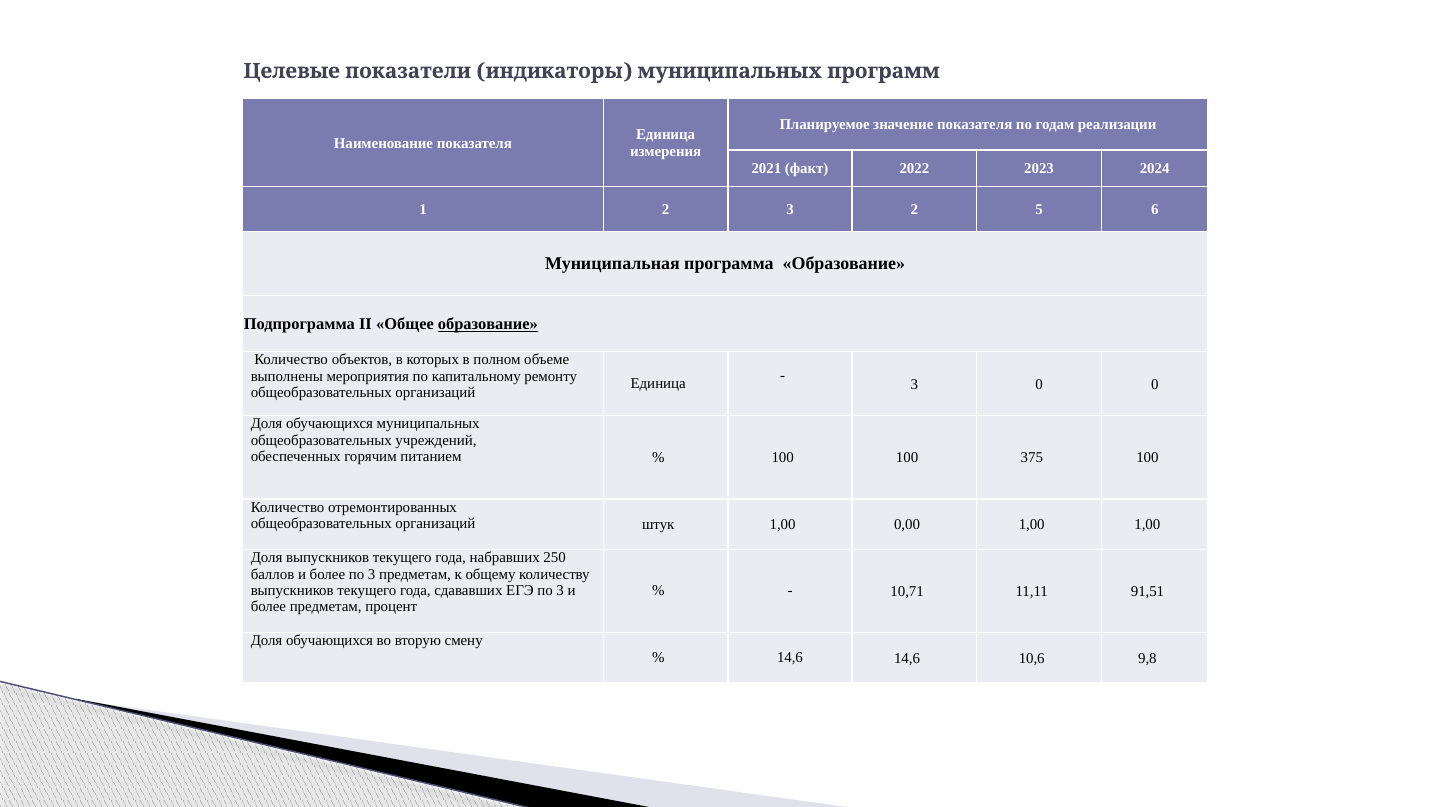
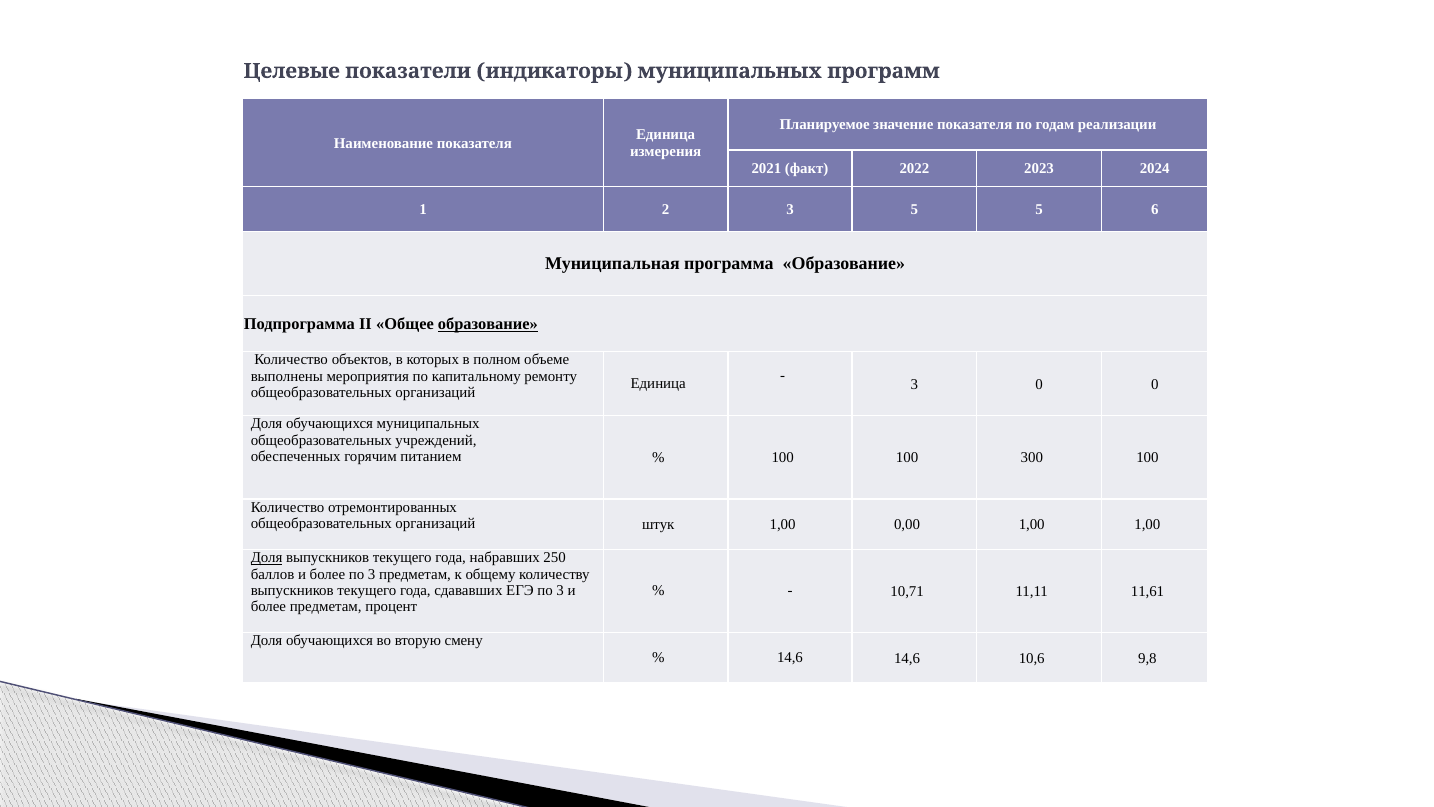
3 2: 2 -> 5 (914, 209)
375: 375 -> 300 (1032, 457)
Доля underline: none -> present (267, 557)
91,51: 91,51 -> 11,61 (1148, 591)
